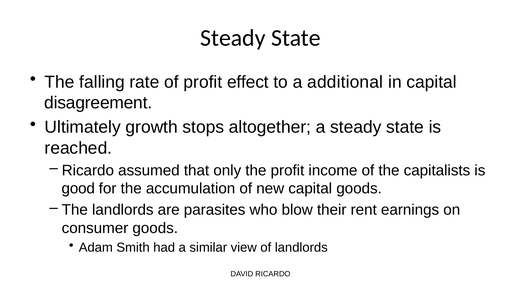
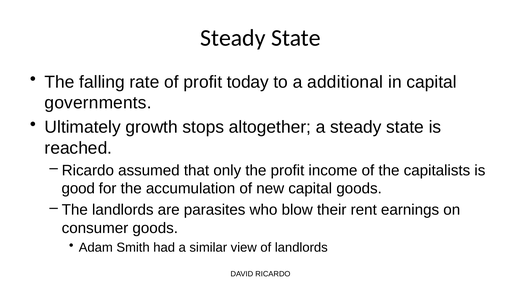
effect: effect -> today (248, 82)
disagreement: disagreement -> governments (98, 103)
